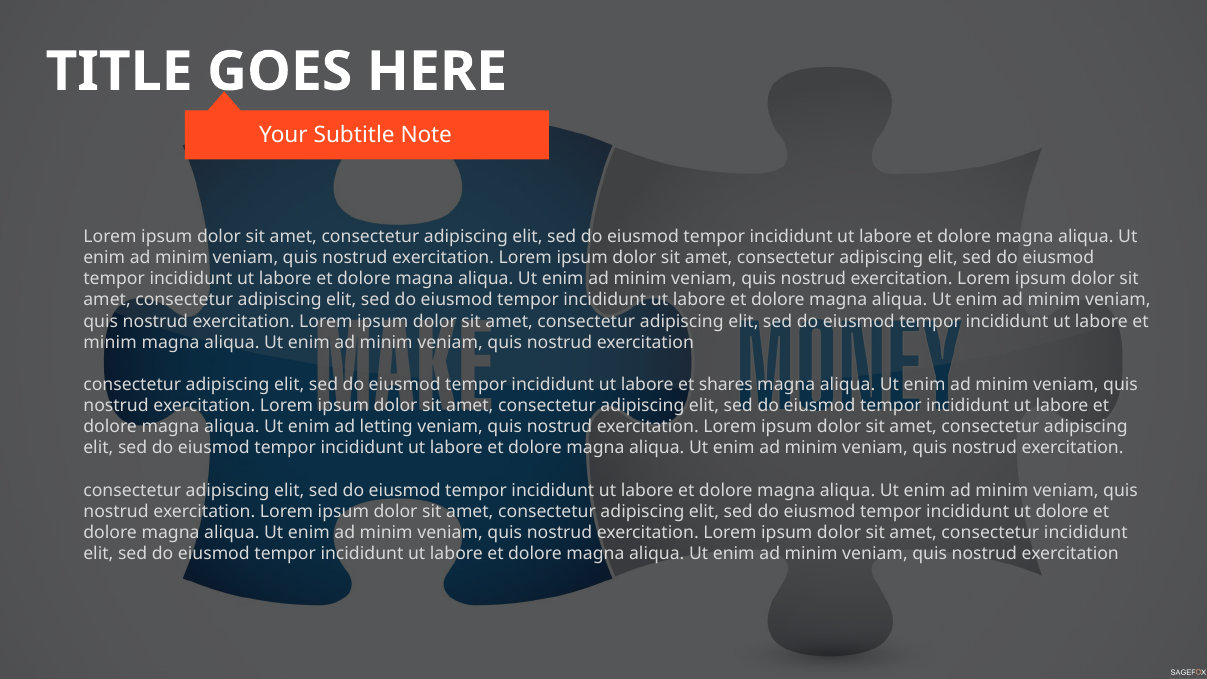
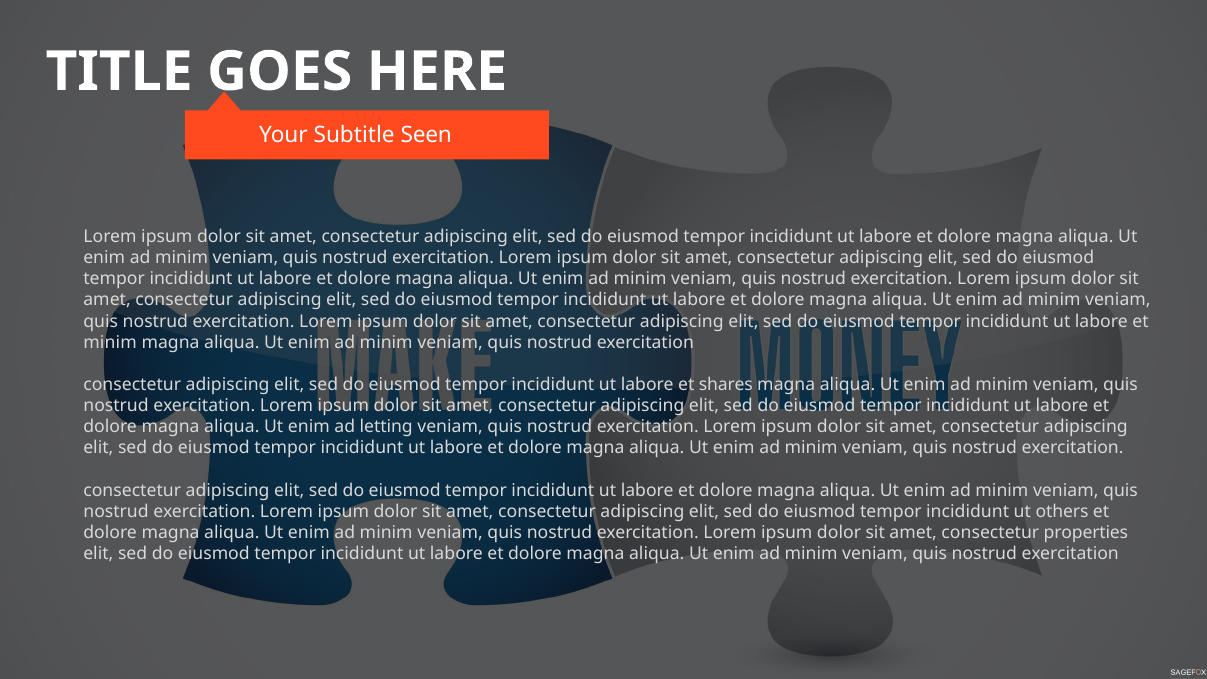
Note: Note -> Seen (426, 135)
ut dolore: dolore -> others (1062, 511)
consectetur incididunt: incididunt -> properties (1086, 533)
